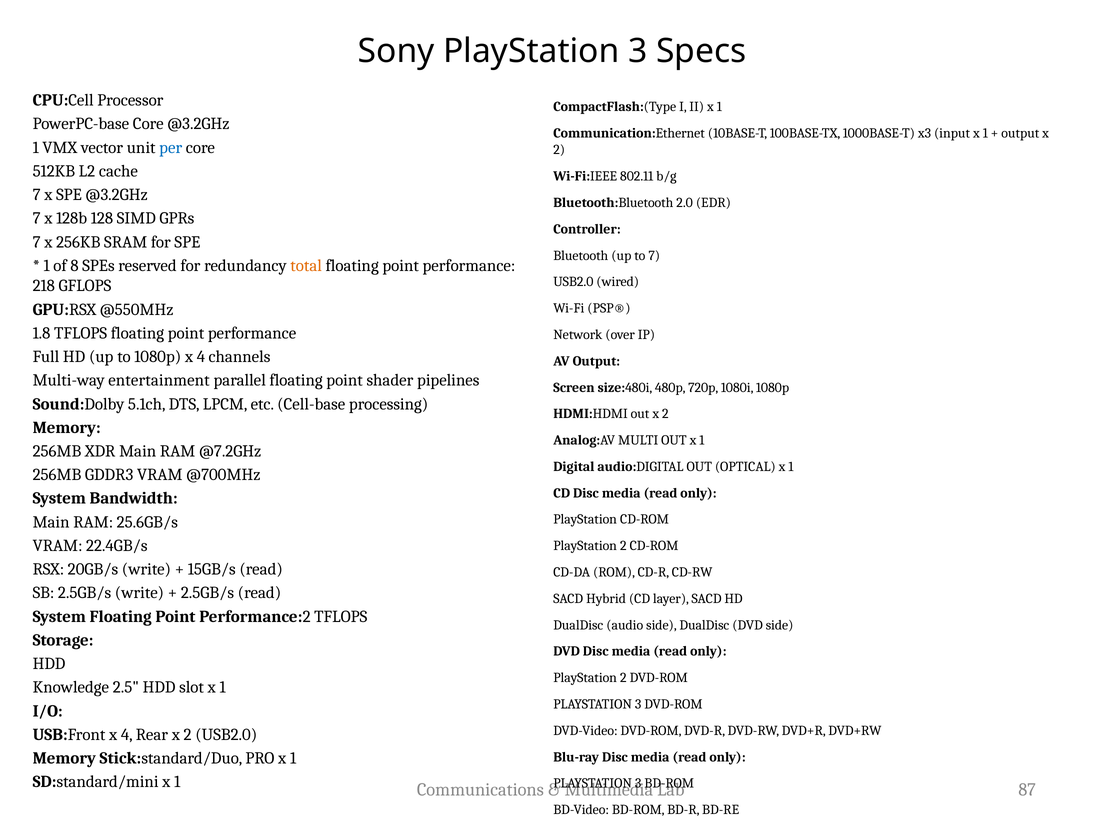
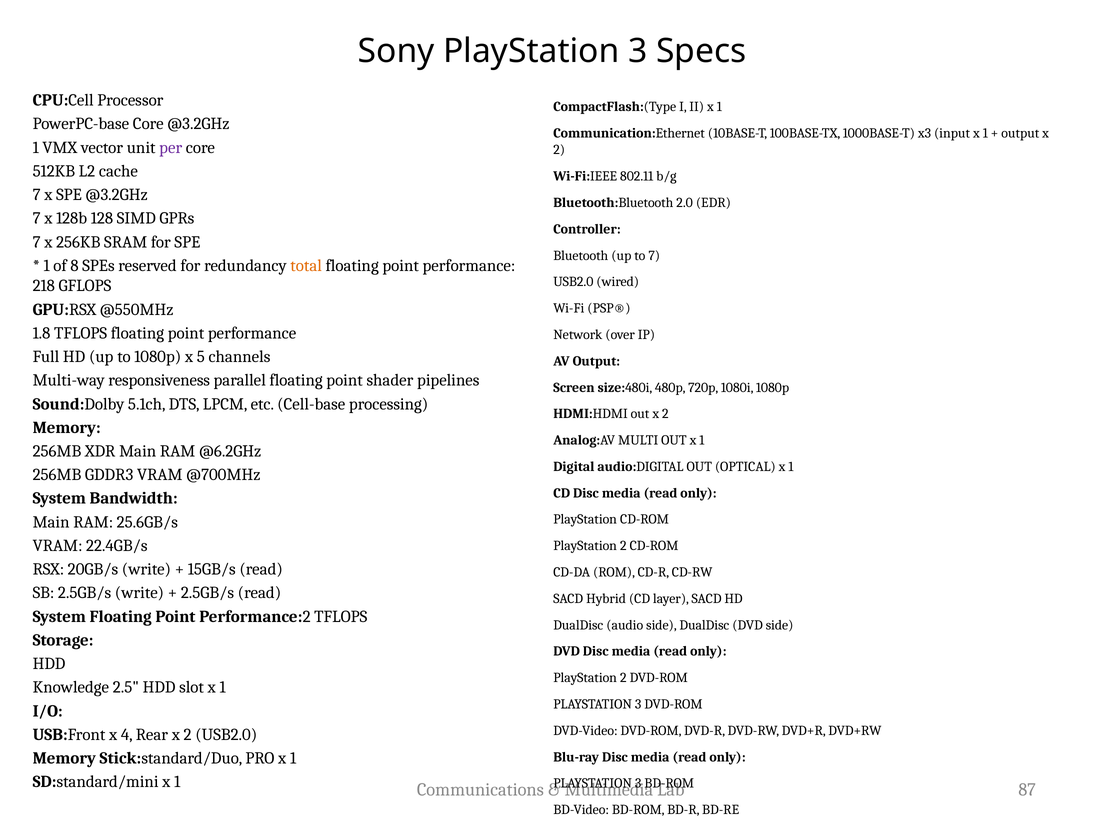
per colour: blue -> purple (171, 147)
1080p x 4: 4 -> 5 (201, 356)
entertainment: entertainment -> responsiveness (159, 380)
@7.2GHz: @7.2GHz -> @6.2GHz (230, 451)
